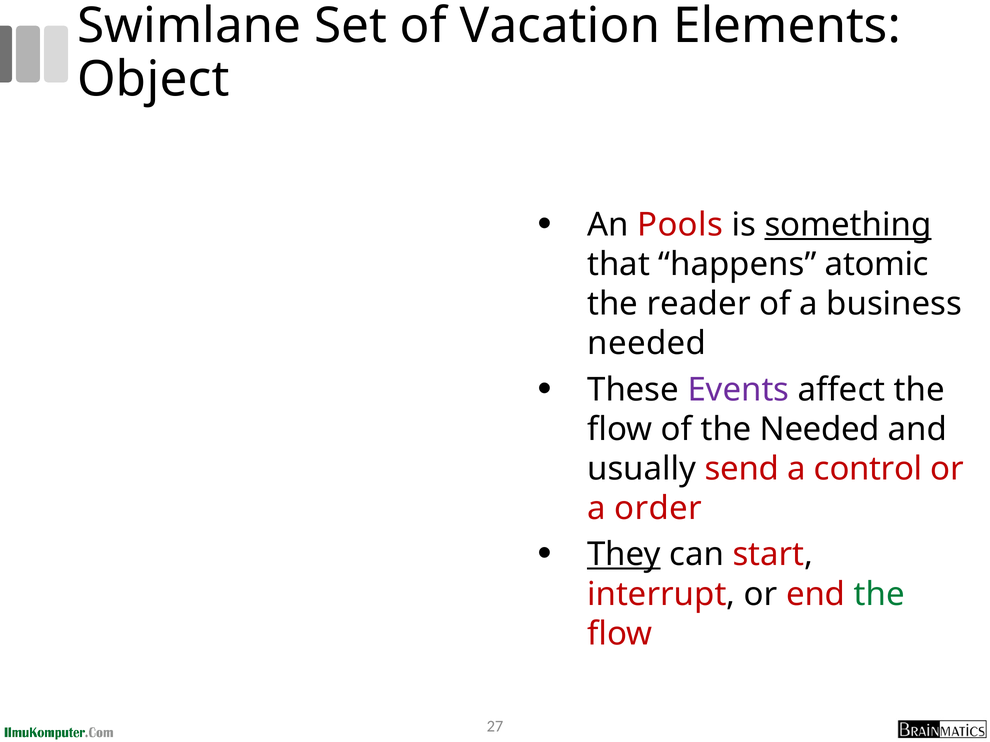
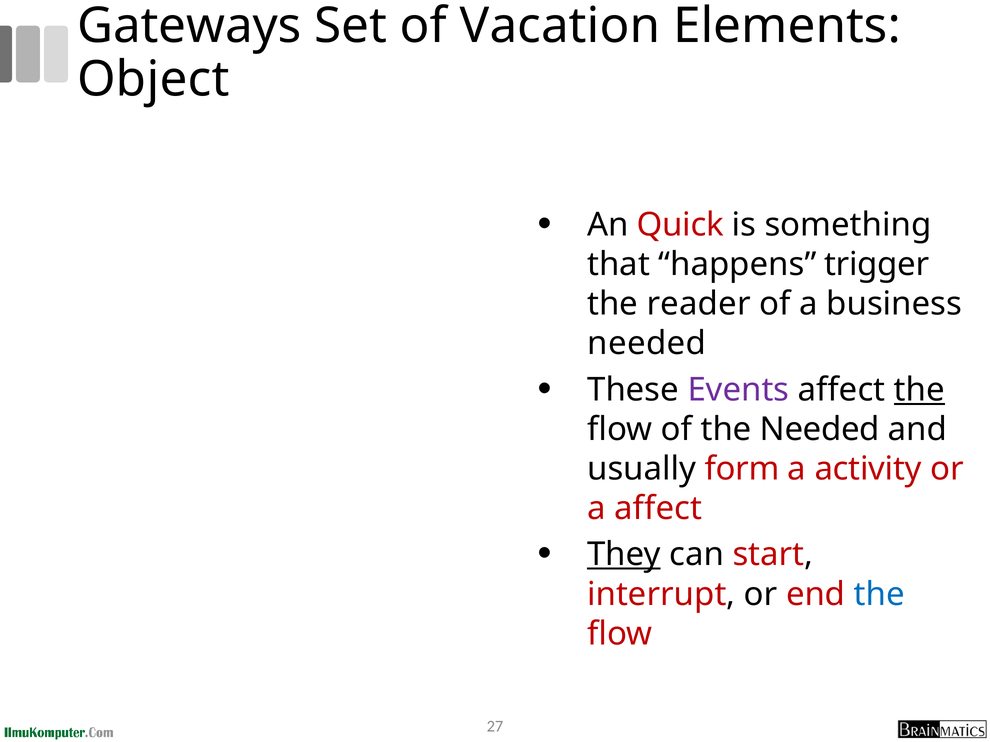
Swimlane: Swimlane -> Gateways (189, 26)
Pools: Pools -> Quick (680, 225)
something underline: present -> none (848, 225)
atomic: atomic -> trigger (877, 265)
the underline: none -> present (919, 390)
send: send -> form (742, 469)
control: control -> activity (868, 469)
a order: order -> affect (658, 509)
the colour: green -> blue (879, 595)
